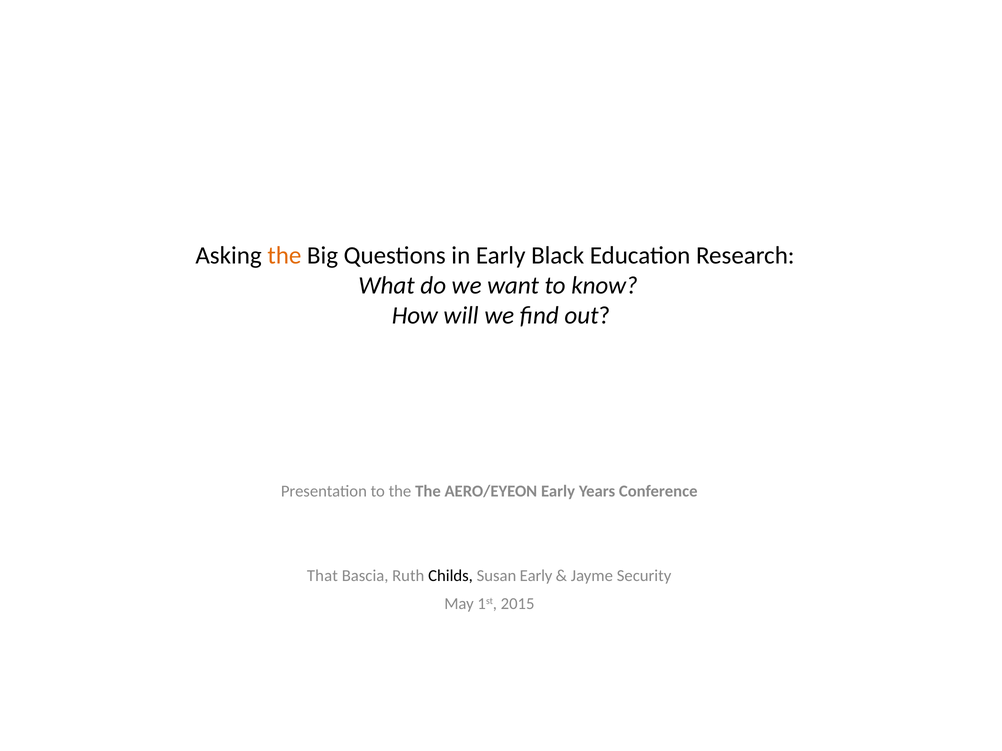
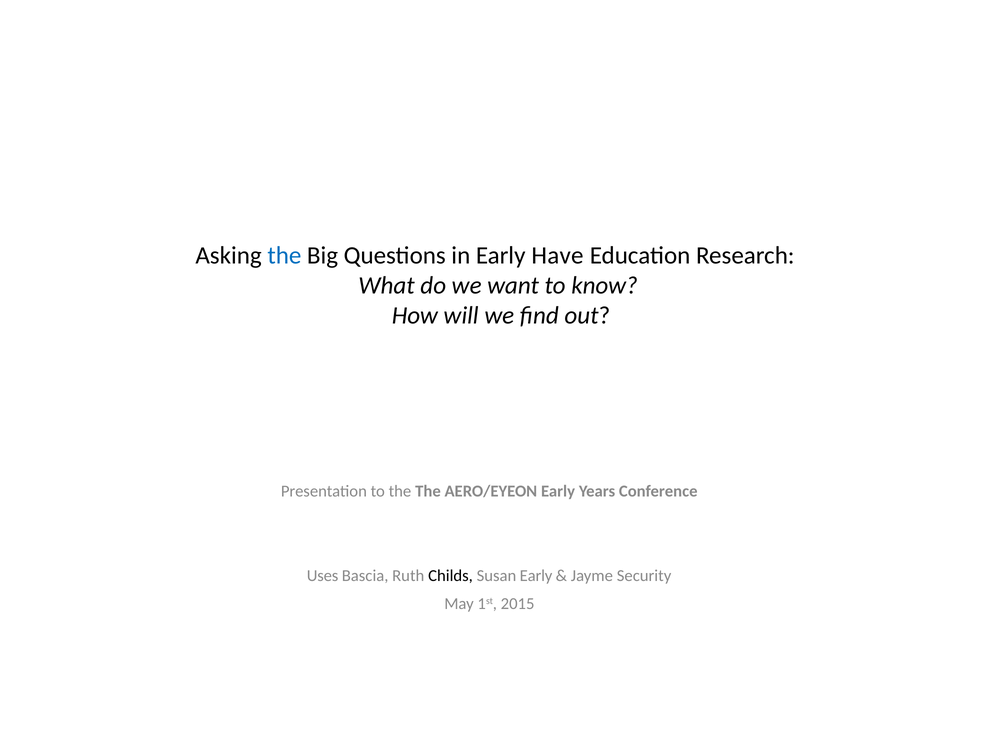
the colour: orange -> blue (284, 256)
Black: Black -> Have (558, 256)
That: That -> Uses (323, 576)
